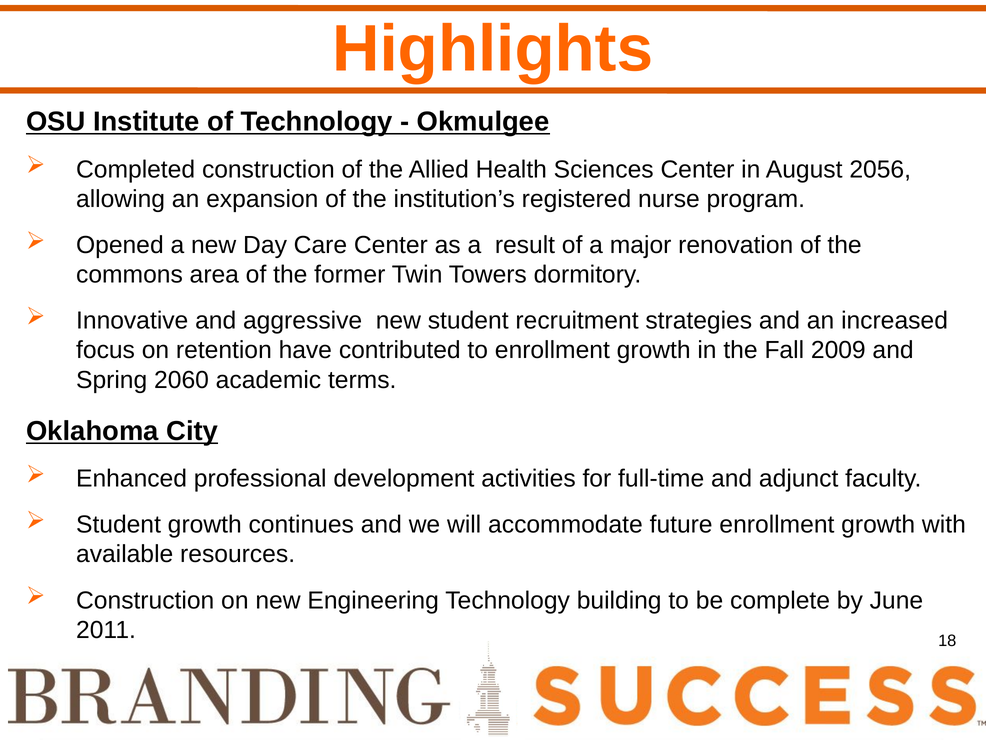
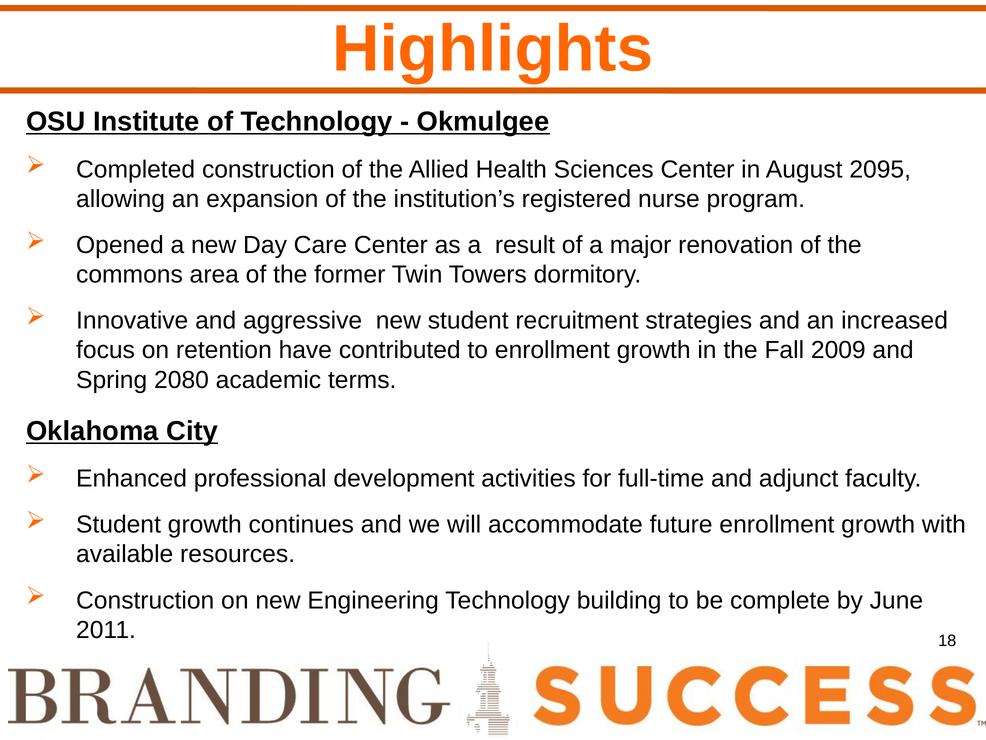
2056: 2056 -> 2095 (880, 169)
2060: 2060 -> 2080 (182, 380)
